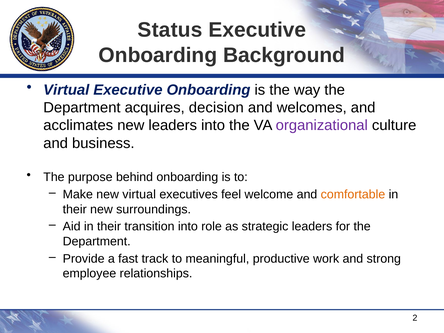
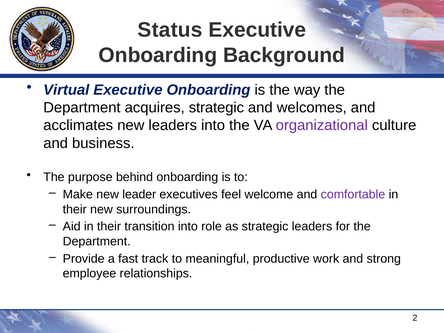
acquires decision: decision -> strategic (216, 108)
new virtual: virtual -> leader (139, 195)
comfortable colour: orange -> purple (353, 195)
